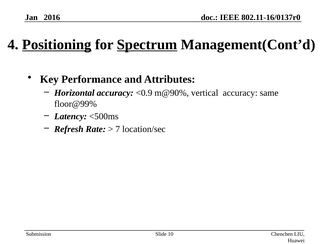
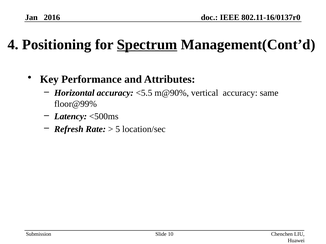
Positioning underline: present -> none (57, 45)
<0.9: <0.9 -> <5.5 (144, 93)
7: 7 -> 5 (118, 129)
